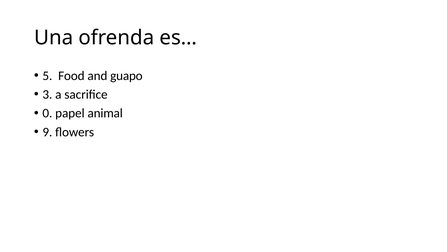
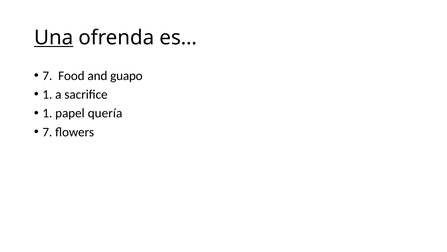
Una underline: none -> present (54, 38)
5: 5 -> 7 (47, 76)
3: 3 -> 1 (47, 94)
0: 0 -> 1 (47, 113)
animal: animal -> quería (105, 113)
9: 9 -> 7 (47, 132)
